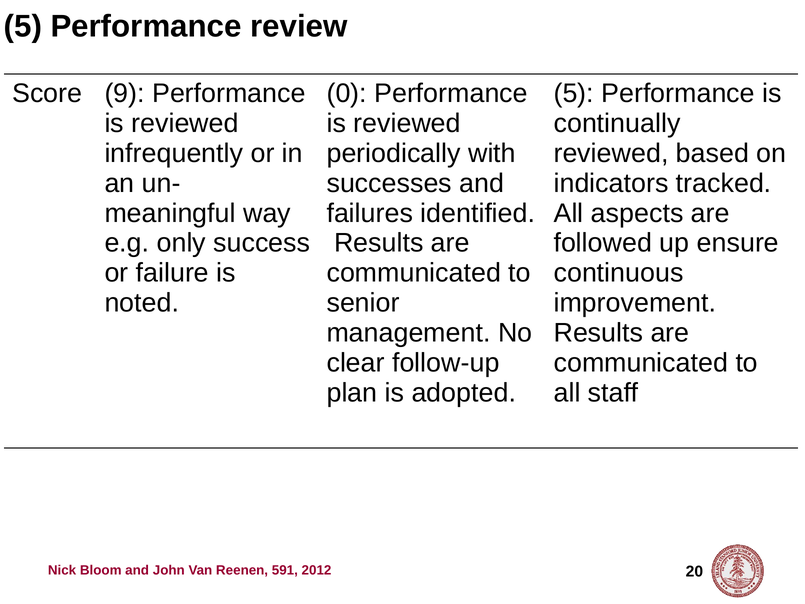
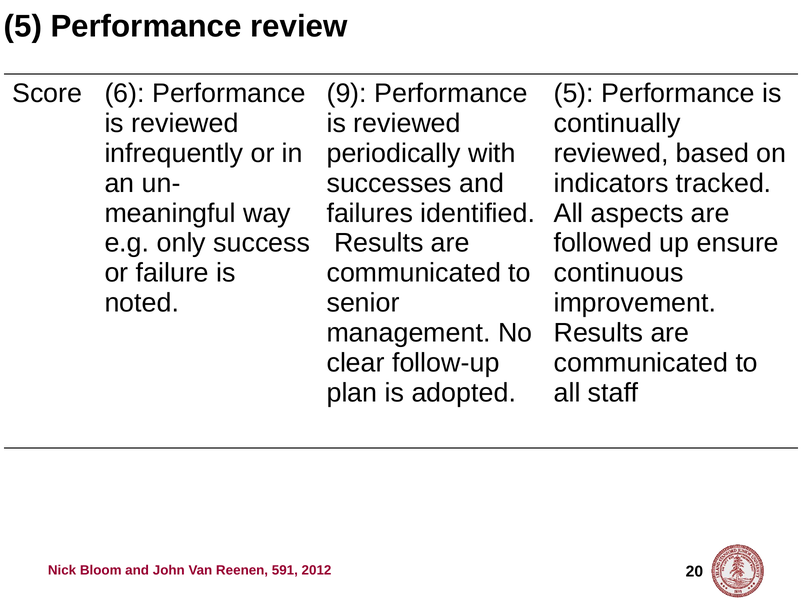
9: 9 -> 6 (125, 93)
0: 0 -> 9 (347, 93)
